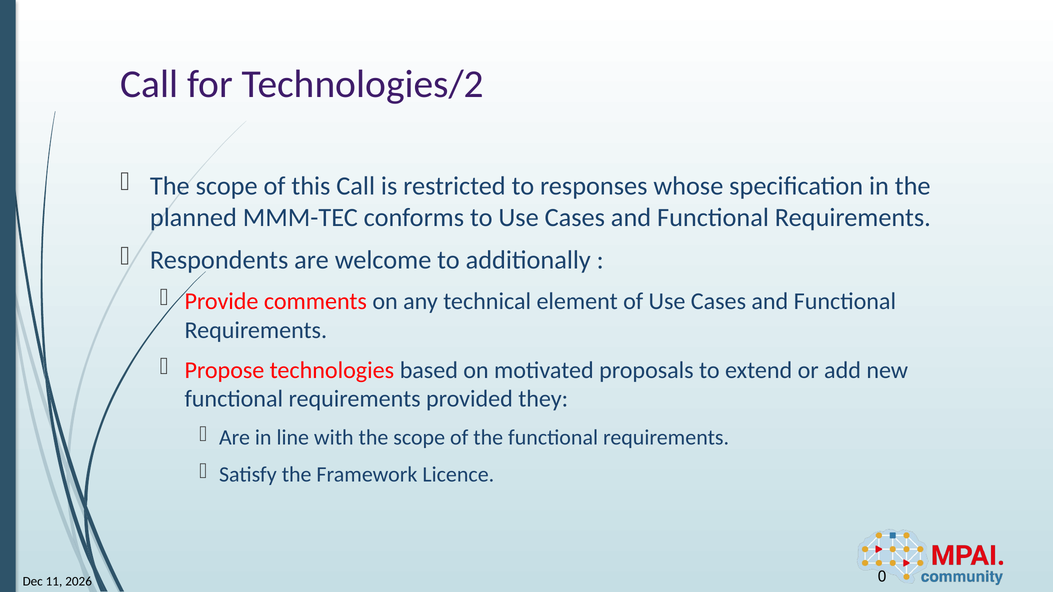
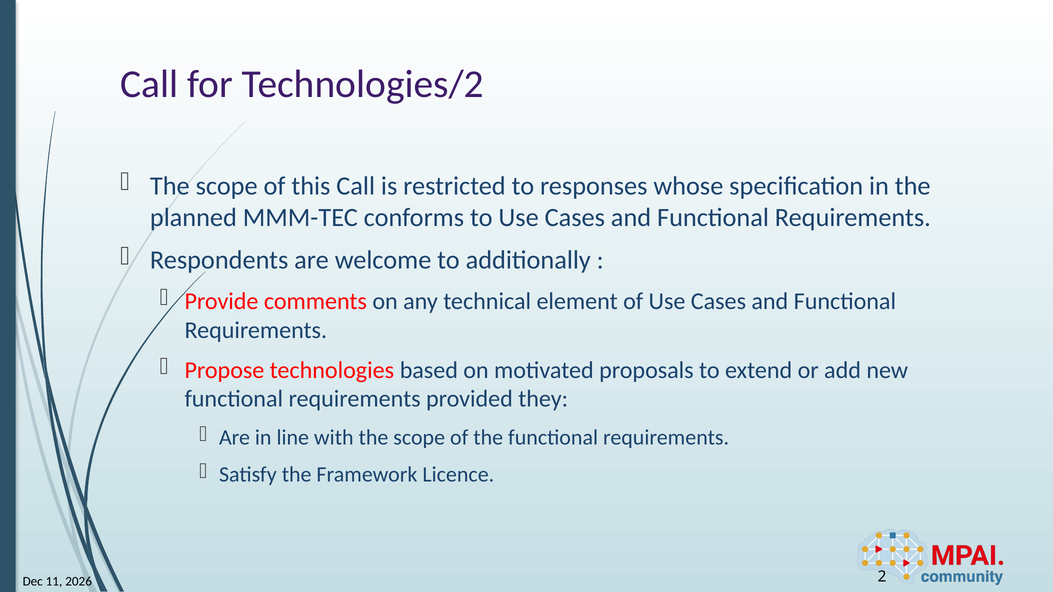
0: 0 -> 2 (882, 577)
